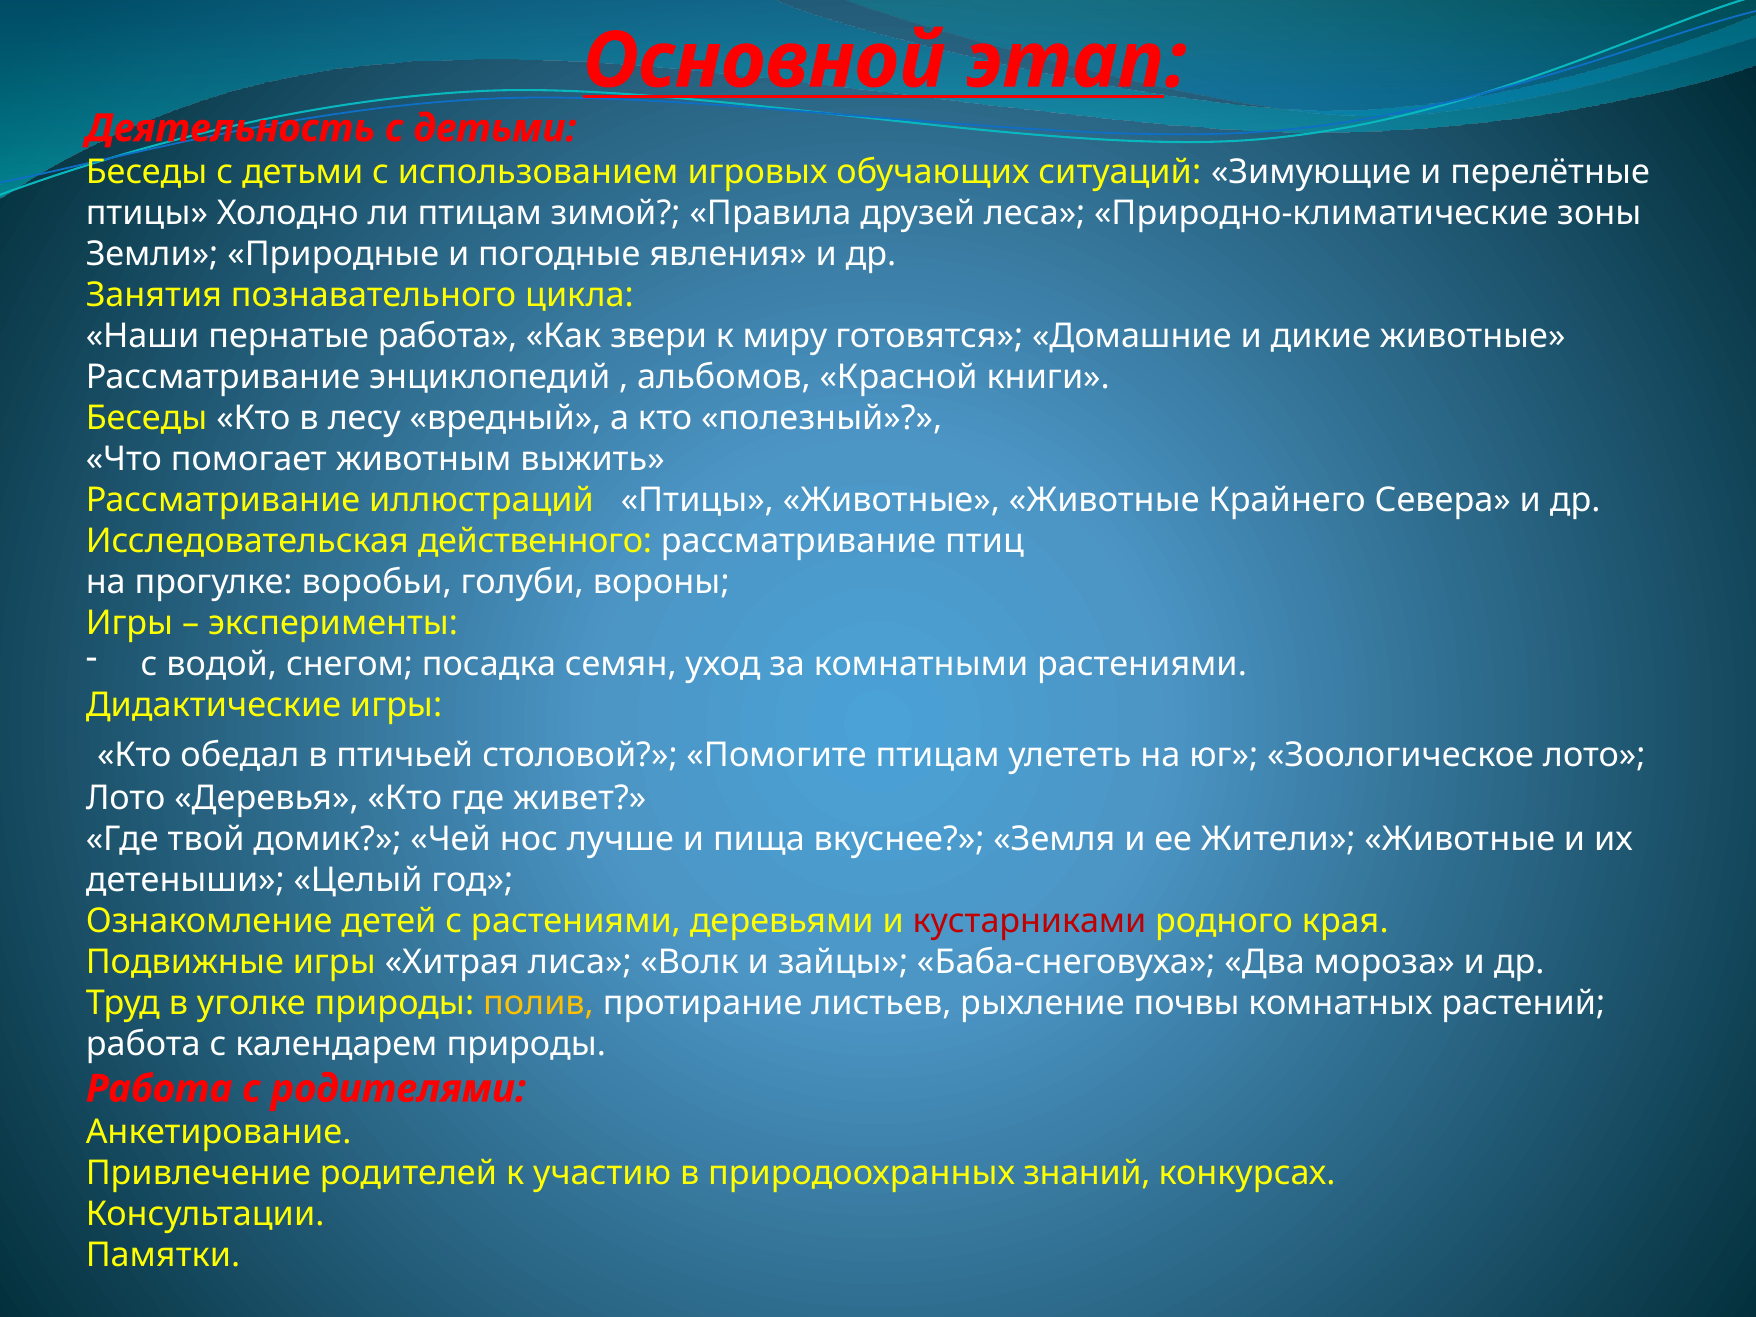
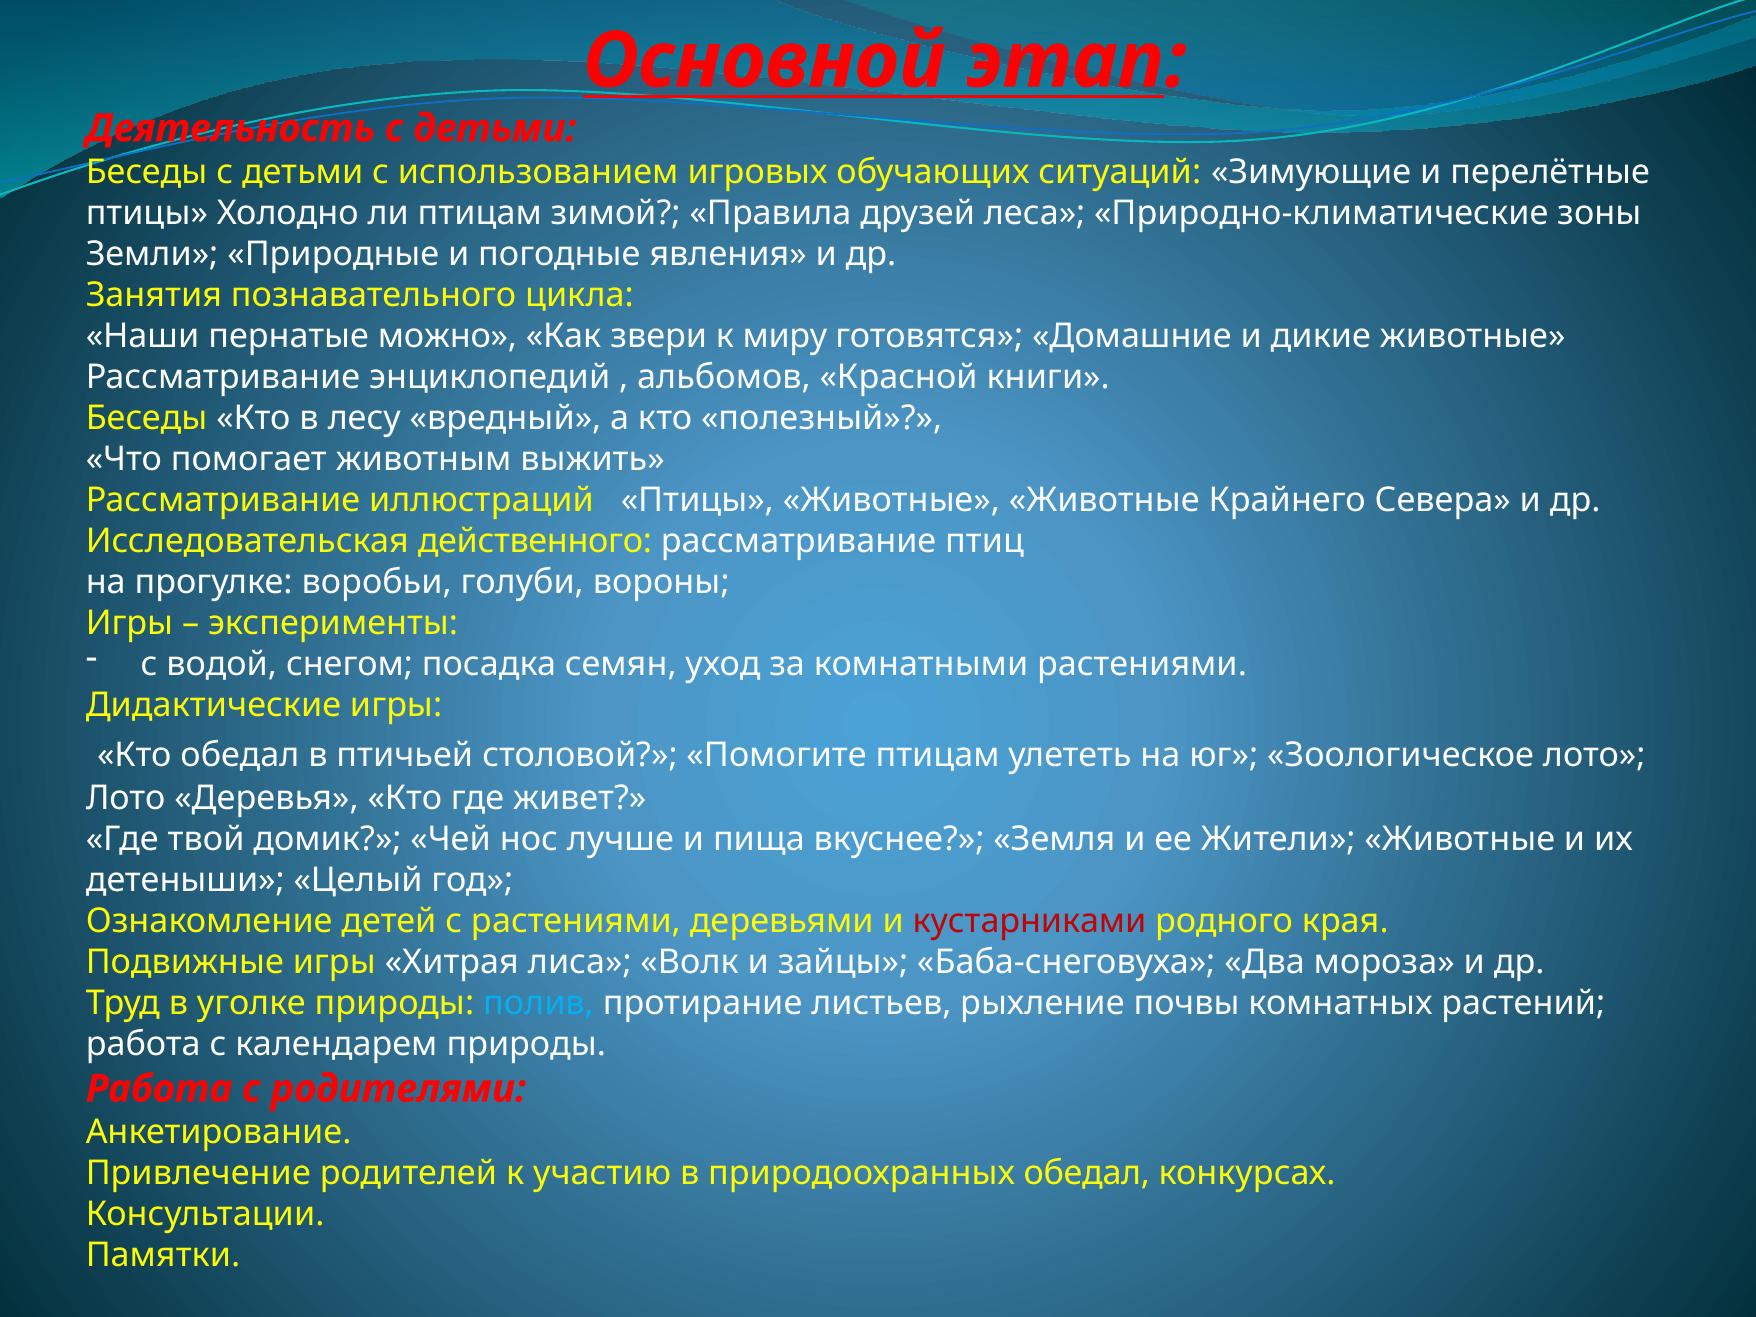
пернатые работа: работа -> можно (448, 336)
полив colour: yellow -> light blue (539, 1004)
природоохранных знаний: знаний -> обедал (1087, 1173)
